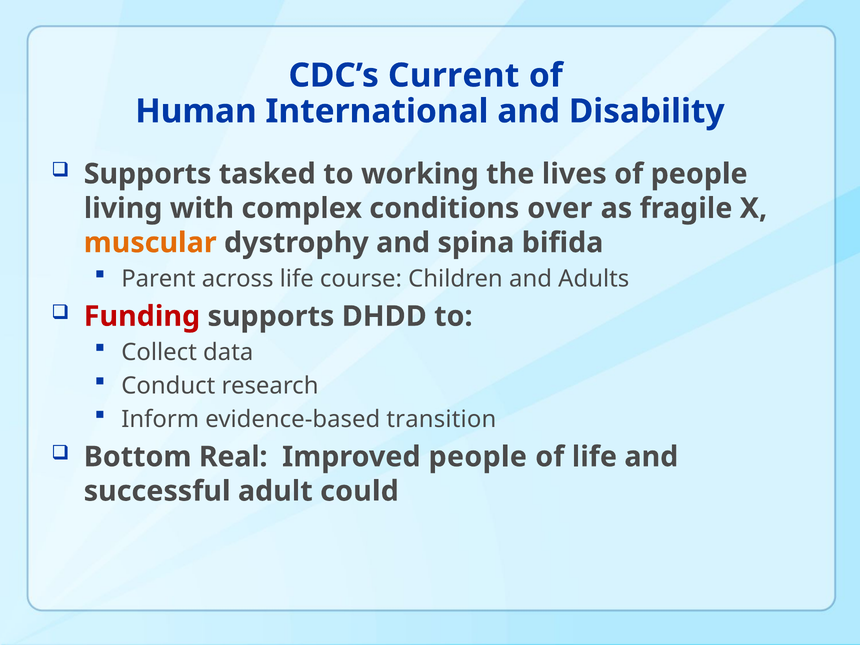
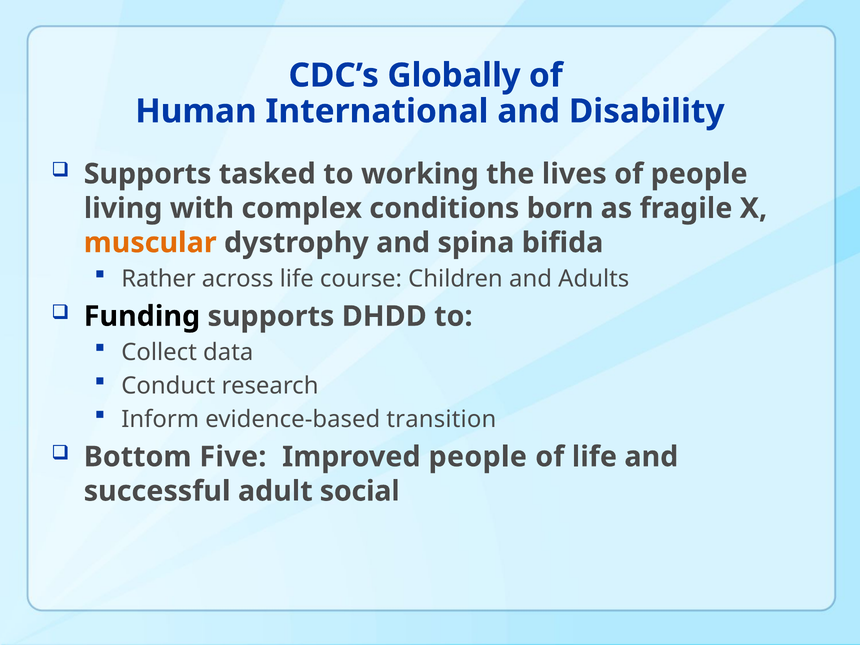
Current: Current -> Globally (454, 76)
over: over -> born (560, 208)
Parent: Parent -> Rather (158, 279)
Funding colour: red -> black (142, 316)
Real: Real -> Five (233, 457)
could: could -> social (360, 491)
